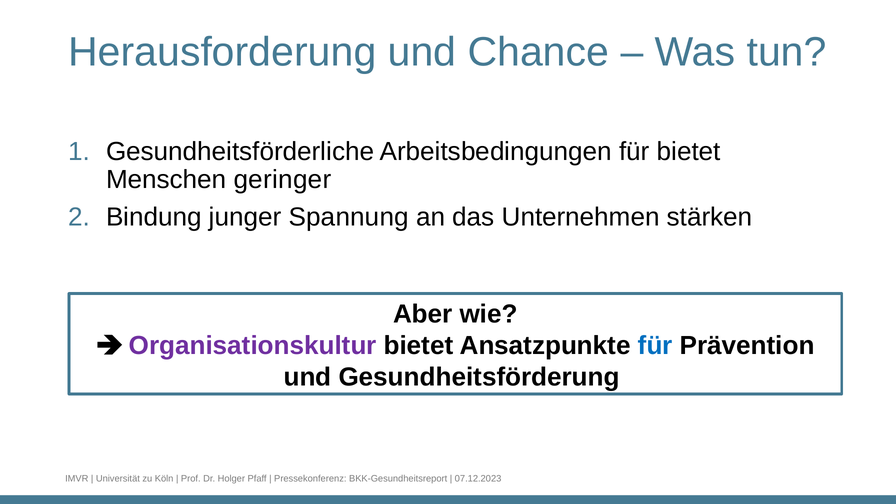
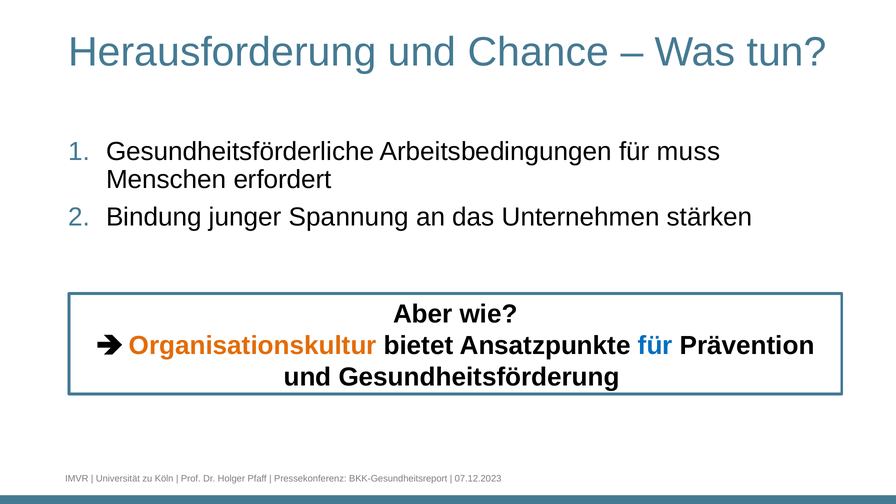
für bietet: bietet -> muss (688, 151)
geringer: geringer -> erfordert (283, 180)
Organisationskultur colour: purple -> orange (253, 346)
